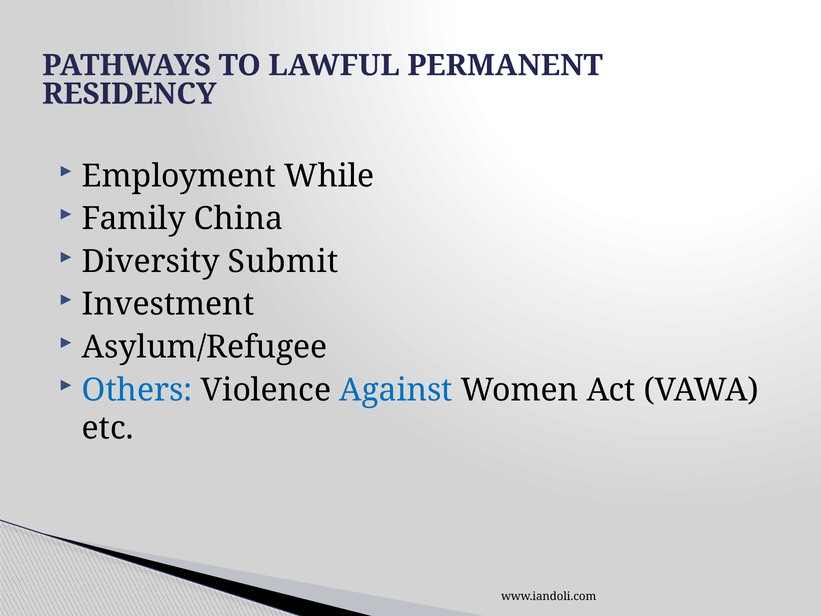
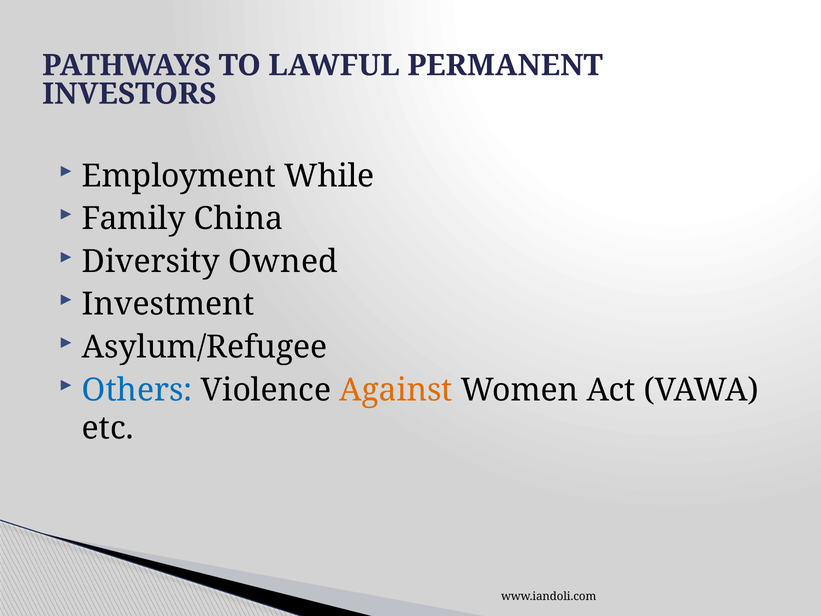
RESIDENCY: RESIDENCY -> INVESTORS (129, 94)
Submit: Submit -> Owned (283, 261)
Against colour: blue -> orange (396, 390)
